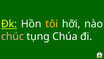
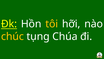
chúc colour: pink -> yellow (12, 36)
